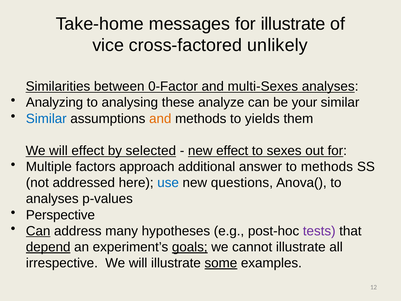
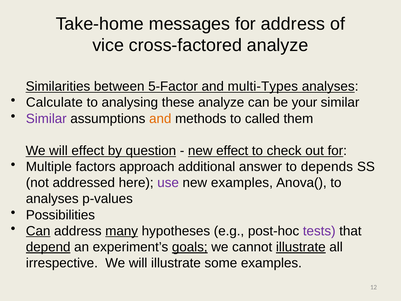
for illustrate: illustrate -> address (293, 24)
cross-factored unlikely: unlikely -> analyze (278, 45)
0-Factor: 0-Factor -> 5-Factor (173, 86)
multi-Sexes: multi-Sexes -> multi-Types (263, 86)
Analyzing: Analyzing -> Calculate (54, 102)
Similar colour: blue -> purple (46, 119)
yields: yields -> called (262, 119)
selected: selected -> question (151, 151)
sexes: sexes -> check (284, 151)
to methods: methods -> depends (327, 167)
use colour: blue -> purple (168, 183)
new questions: questions -> examples (242, 183)
Perspective: Perspective -> Possibilities (60, 215)
many underline: none -> present (122, 231)
illustrate underline: none -> present (301, 247)
some underline: present -> none (221, 263)
